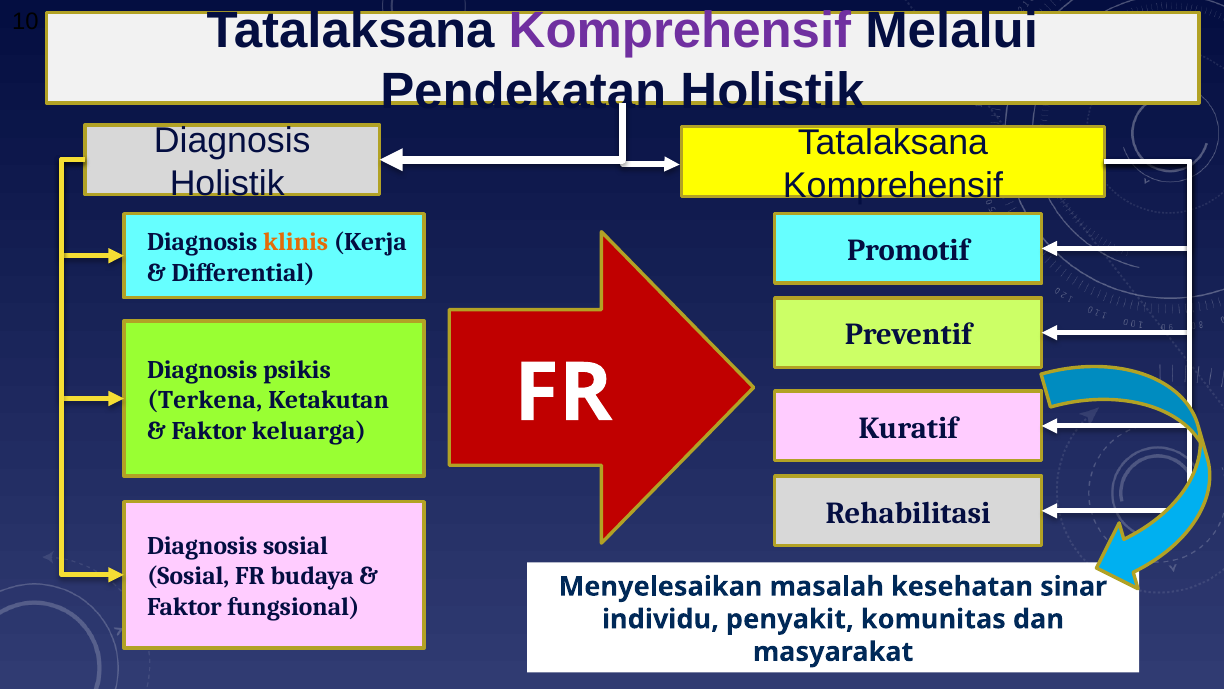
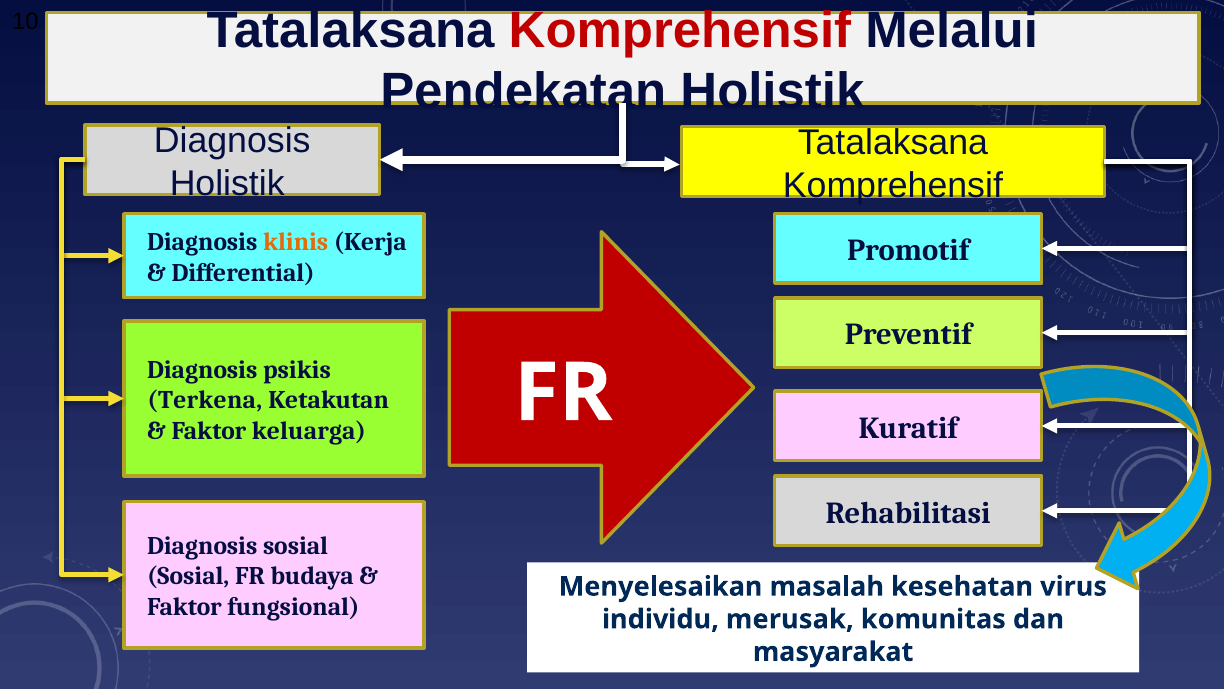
Komprehensif colour: purple -> red (680, 31)
sinar: sinar -> virus (1074, 586)
penyakit: penyakit -> merusak (790, 619)
